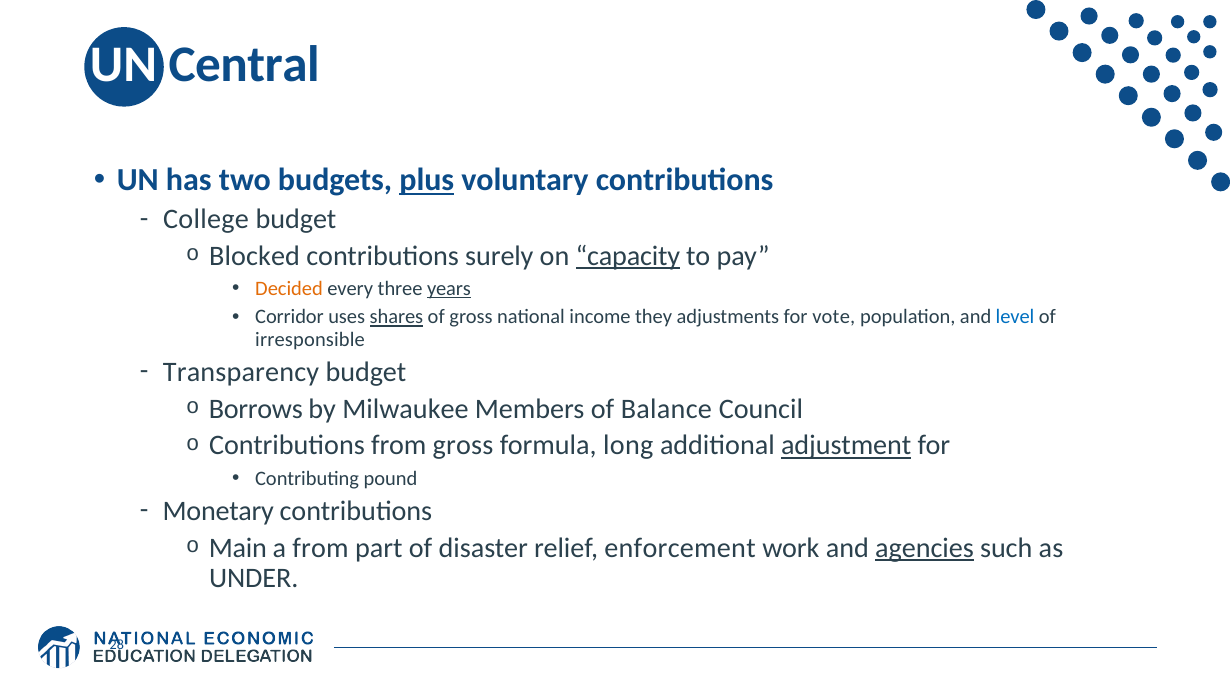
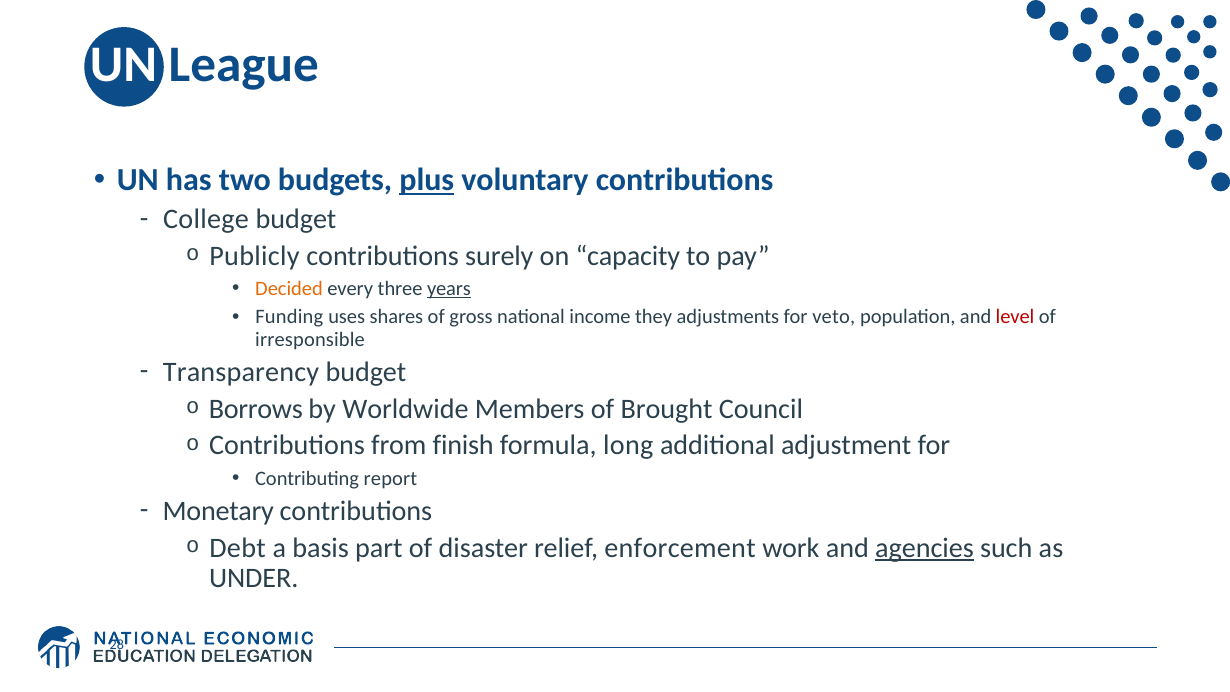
Central: Central -> League (244, 64)
Blocked: Blocked -> Publicly (254, 256)
capacity underline: present -> none (628, 256)
Corridor: Corridor -> Funding (289, 317)
shares underline: present -> none (396, 317)
vote: vote -> veto (834, 317)
level colour: blue -> red (1015, 317)
Milwaukee: Milwaukee -> Worldwide (405, 409)
Balance: Balance -> Brought (667, 409)
from gross: gross -> finish (463, 445)
adjustment underline: present -> none (846, 445)
pound: pound -> report (390, 478)
Main: Main -> Debt (238, 548)
a from: from -> basis (321, 548)
